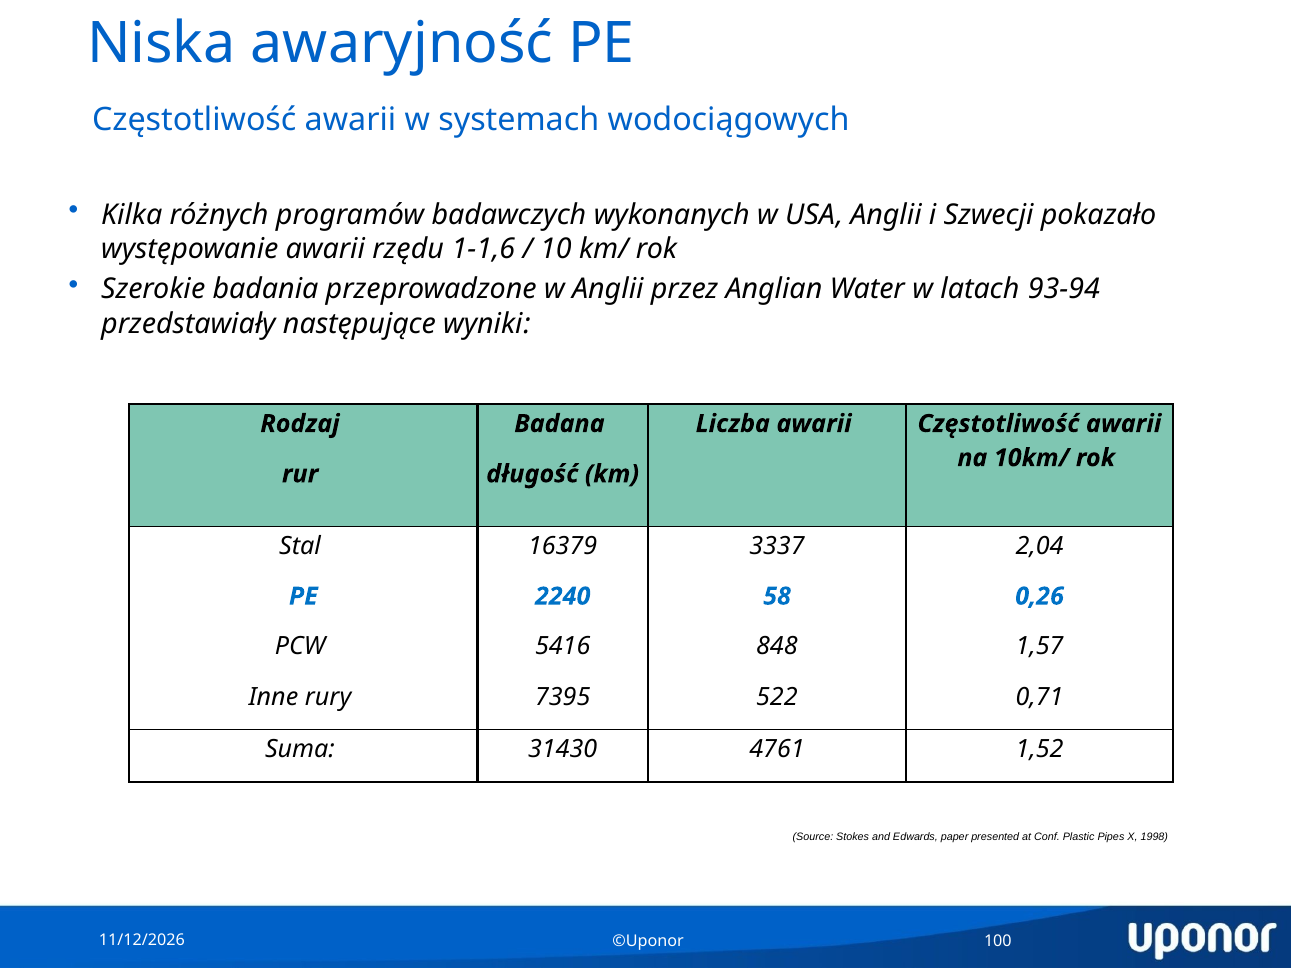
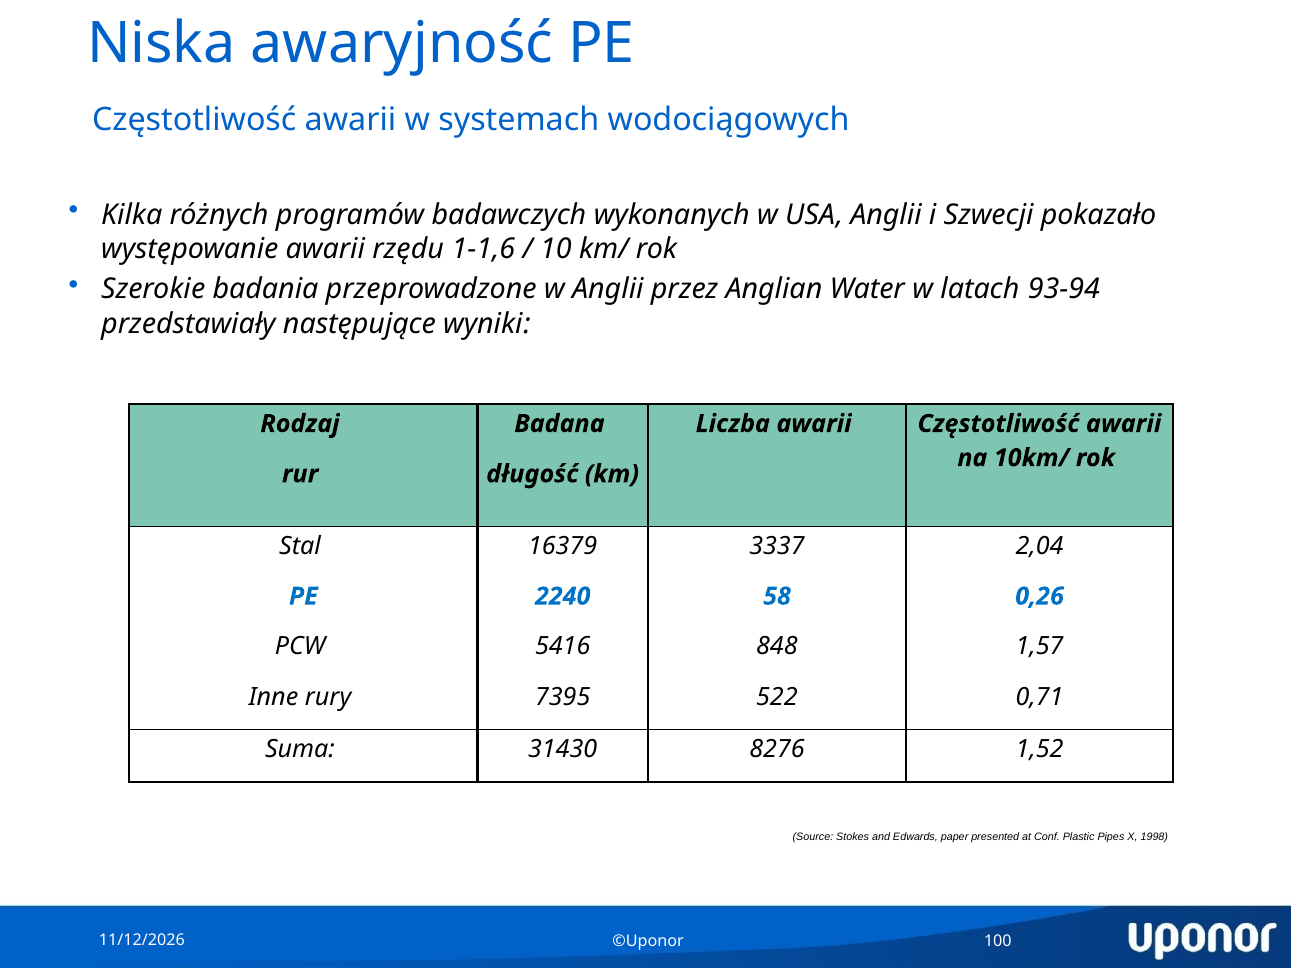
4761: 4761 -> 8276 (777, 749)
